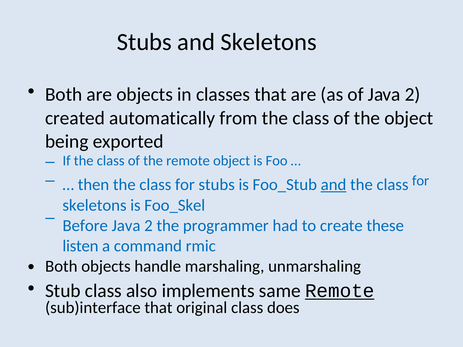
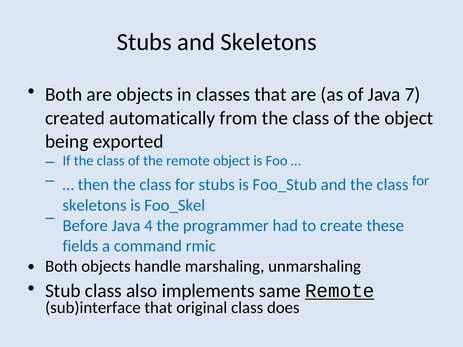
of Java 2: 2 -> 7 (413, 95)
and underline: present -> none (334, 185)
Before Java 2: 2 -> 4 (148, 226)
listen: listen -> fields (80, 246)
